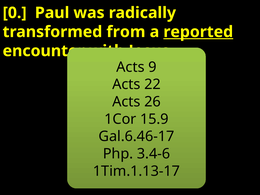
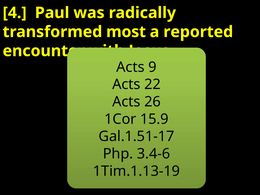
0: 0 -> 4 (15, 13)
from: from -> most (126, 32)
reported underline: present -> none (198, 32)
Gal.6.46-17: Gal.6.46-17 -> Gal.1.51-17 (136, 136)
1Tim.1.13-17: 1Tim.1.13-17 -> 1Tim.1.13-19 (136, 171)
